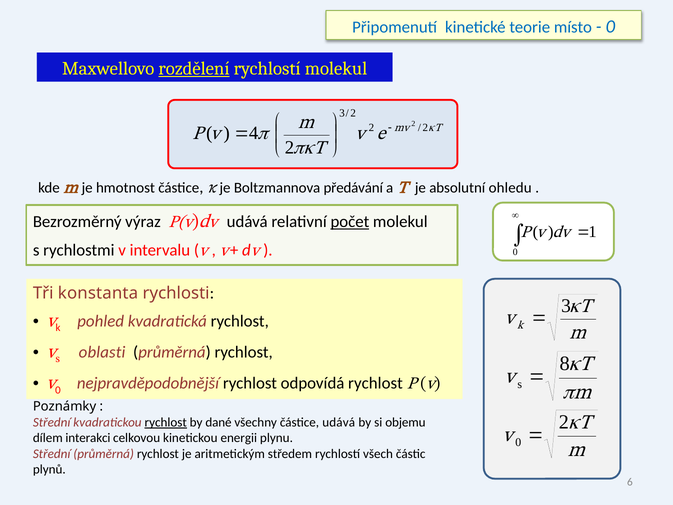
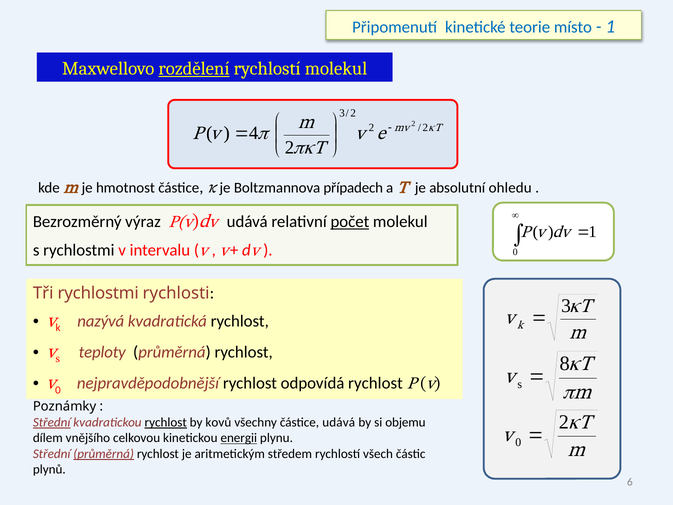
0: 0 -> 1 (610, 26)
předávání: předávání -> případech (353, 188)
Tři konstanta: konstanta -> rychlostmi (98, 293)
pohled: pohled -> nazývá (101, 321)
oblasti: oblasti -> teploty (102, 352)
Střední underline: none -> present (52, 422)
dané: dané -> kovů (218, 422)
interakci: interakci -> vnějšího (88, 438)
energii underline: none -> present (239, 438)
průměrná underline: none -> present (104, 454)
